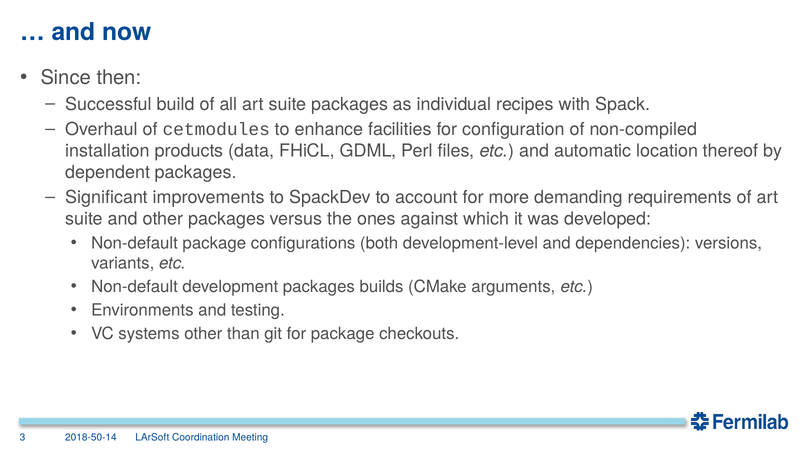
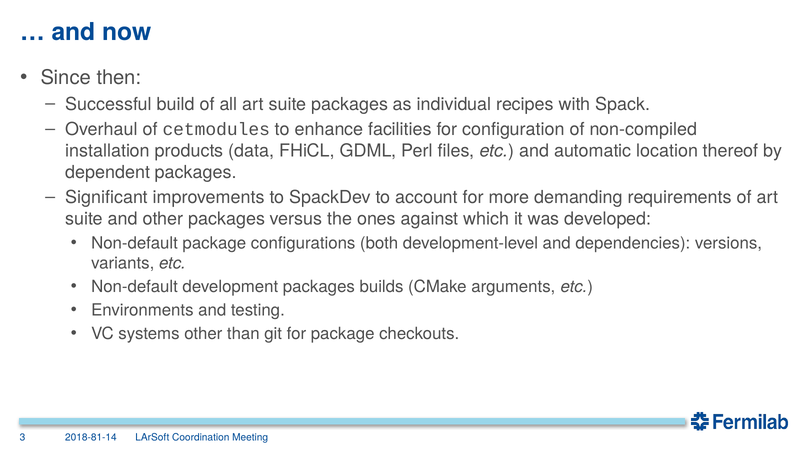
2018-50-14: 2018-50-14 -> 2018-81-14 (91, 438)
